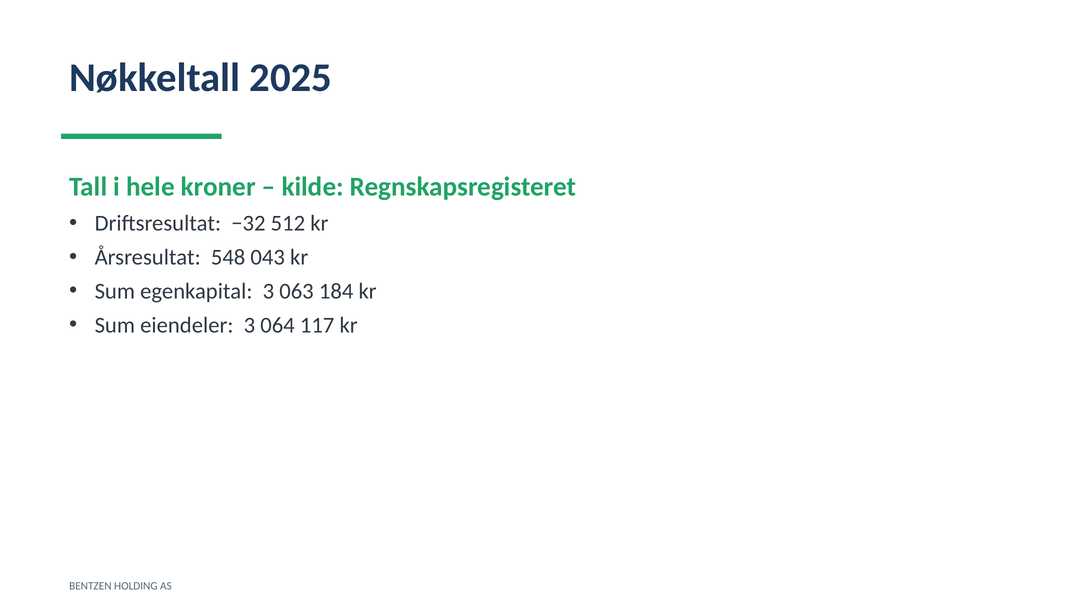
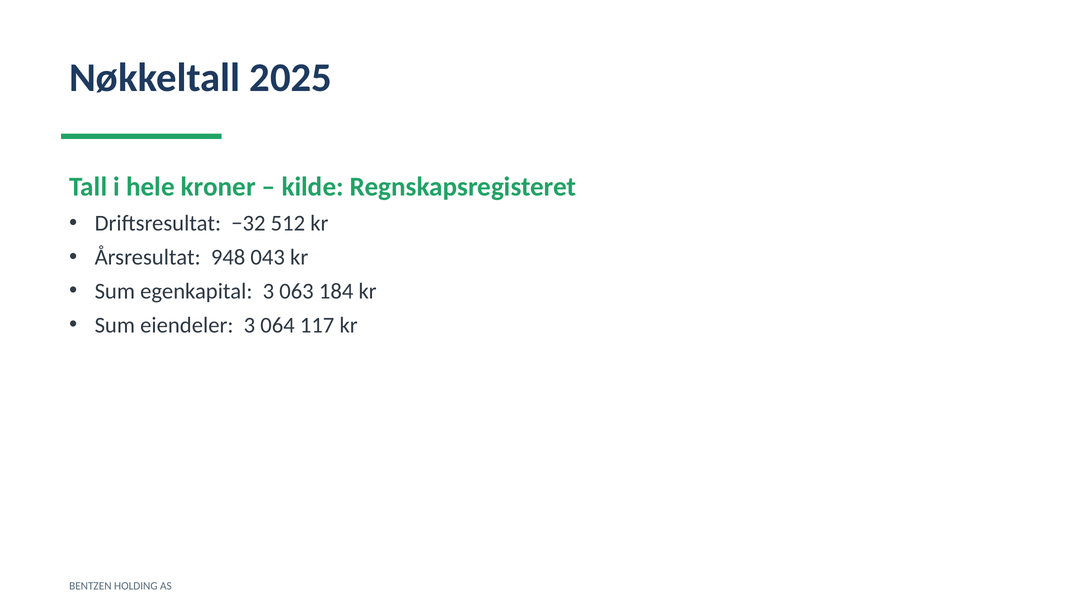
548: 548 -> 948 (228, 258)
